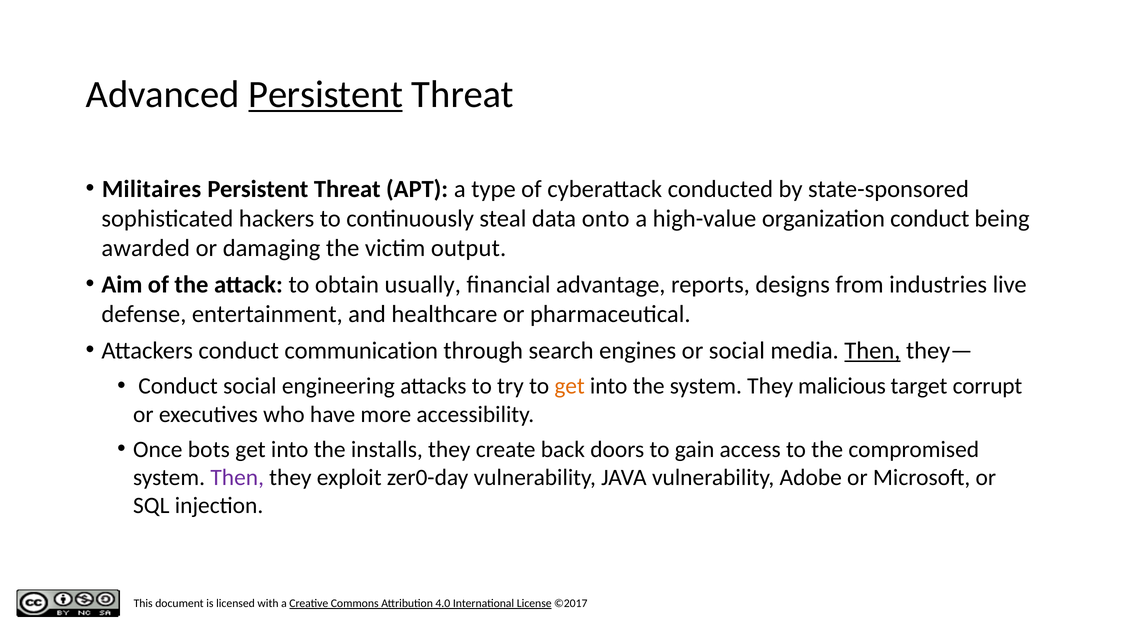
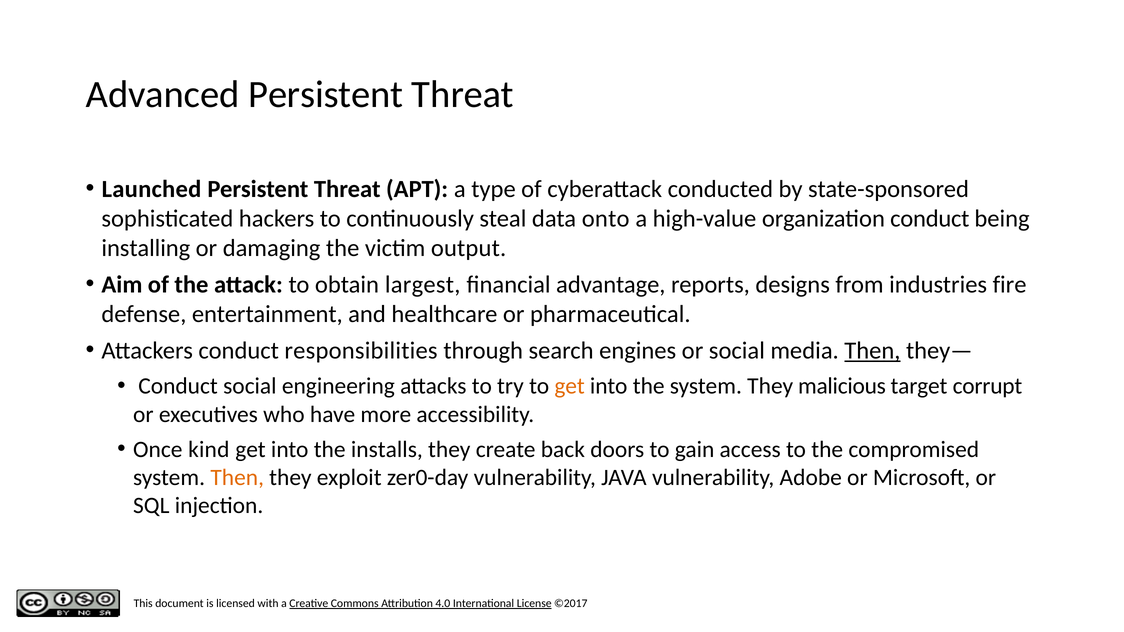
Persistent underline: present -> none (326, 95)
Militaires: Militaires -> Launched (152, 189)
awarded: awarded -> installing (146, 248)
usually: usually -> largest (423, 285)
live: live -> fire (1010, 285)
communication: communication -> responsibilities (361, 351)
bots: bots -> kind (209, 450)
Then colour: purple -> orange (237, 478)
